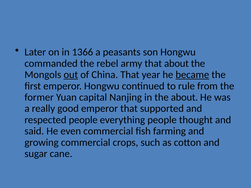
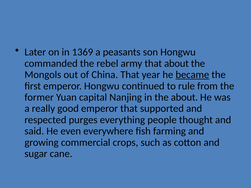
1366: 1366 -> 1369 (83, 52)
out underline: present -> none (71, 75)
respected people: people -> purges (83, 120)
even commercial: commercial -> everywhere (108, 131)
